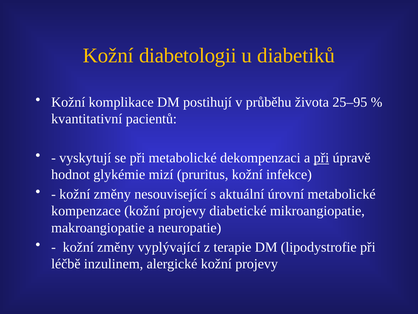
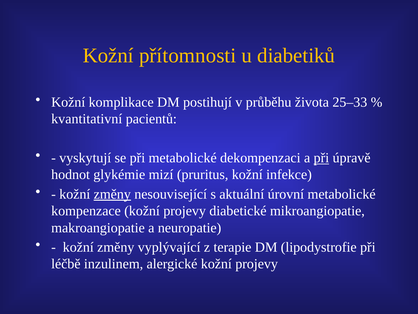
diabetologii: diabetologii -> přítomnosti (188, 55)
25–95: 25–95 -> 25–33 (350, 102)
změny underline: none -> present (112, 194)
